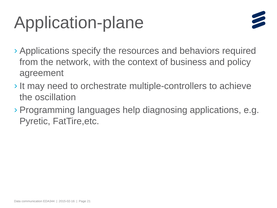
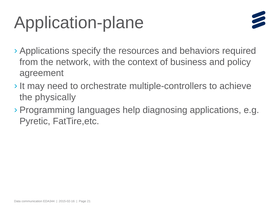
oscillation: oscillation -> physically (55, 97)
